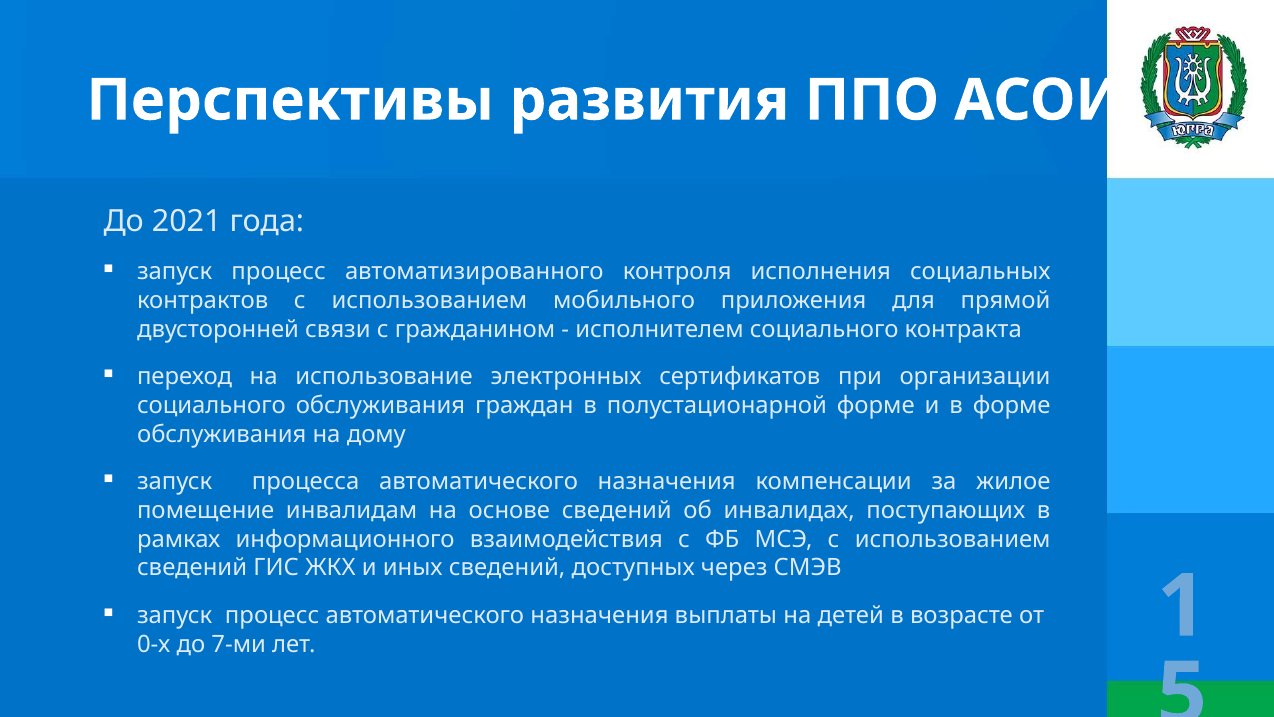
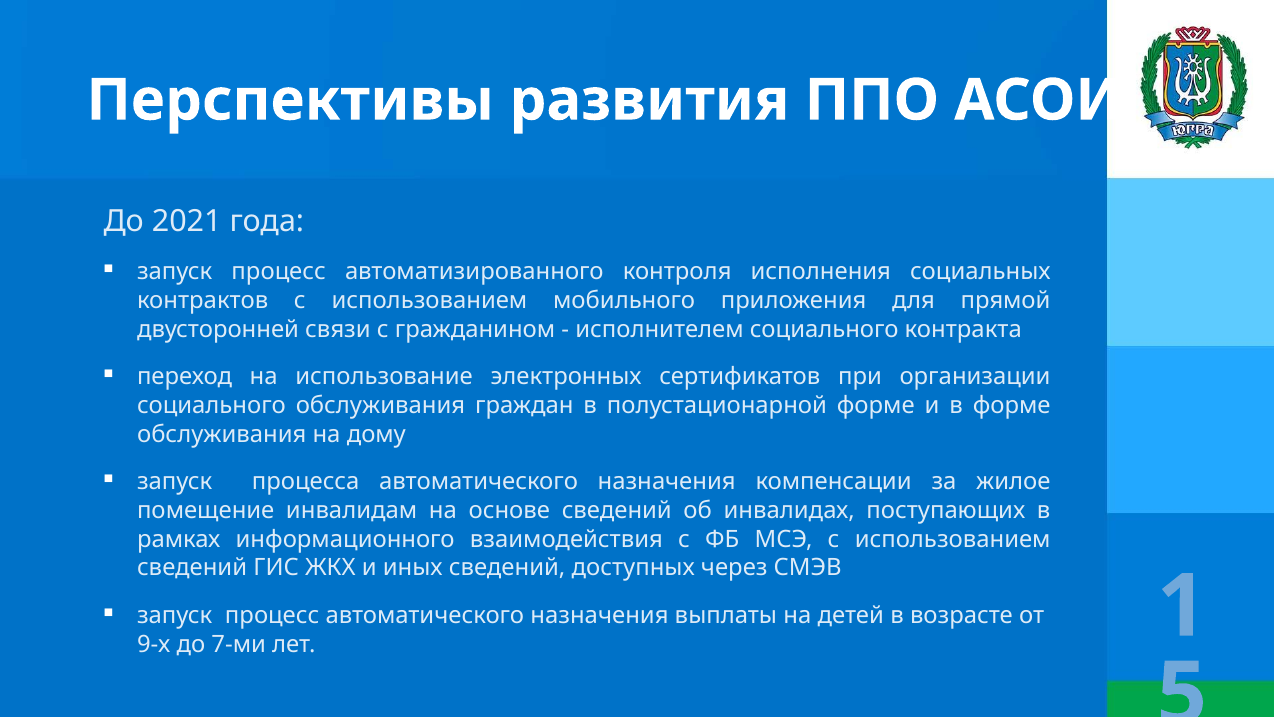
0-х: 0-х -> 9-х (154, 644)
